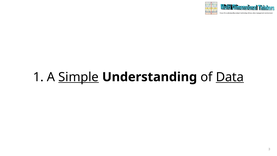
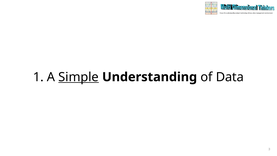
Data underline: present -> none (230, 77)
